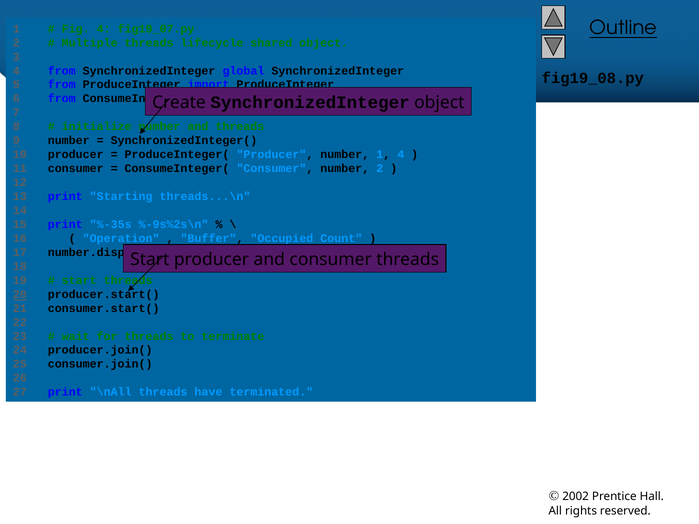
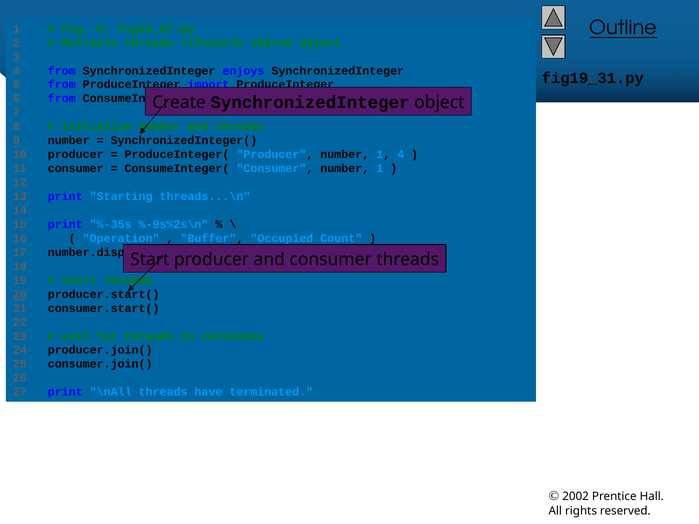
Fig 4: 4 -> 0 (104, 29)
global: global -> enjoys (243, 71)
fig19_08.py: fig19_08.py -> fig19_31.py (593, 78)
Consumer number 2: 2 -> 1 (380, 169)
